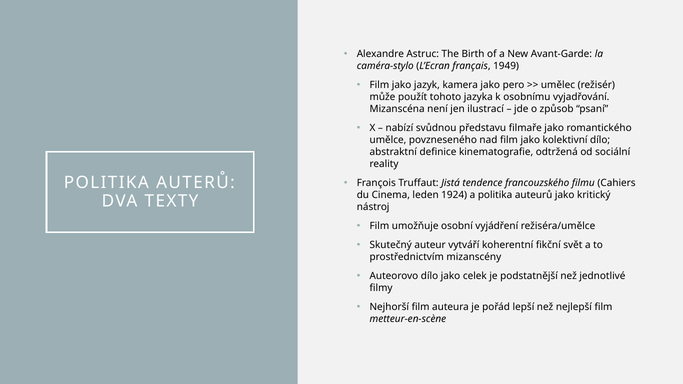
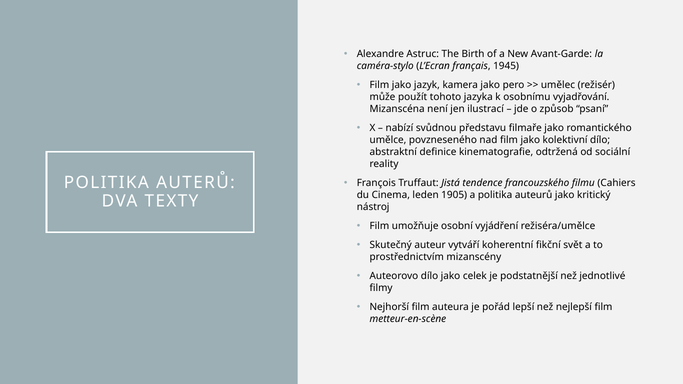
1949: 1949 -> 1945 (506, 66)
1924: 1924 -> 1905 (454, 195)
